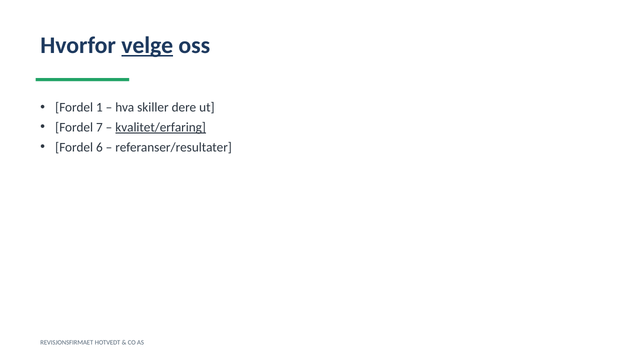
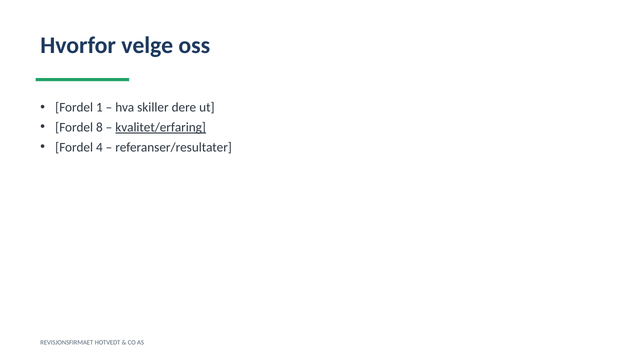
velge underline: present -> none (147, 45)
7: 7 -> 8 (99, 127)
6: 6 -> 4 (99, 147)
